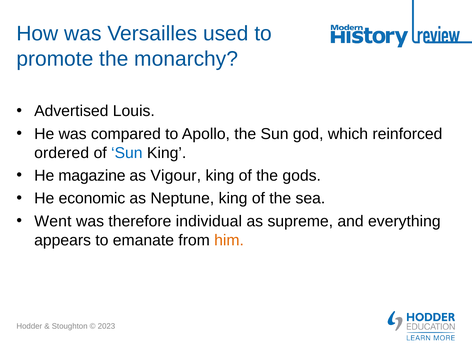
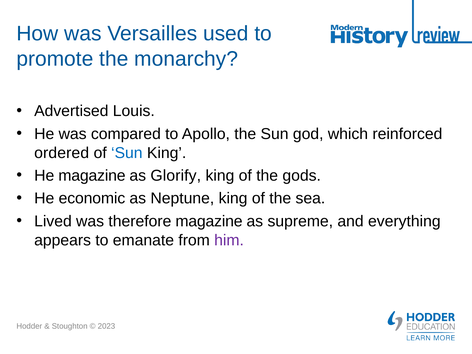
Vigour: Vigour -> Glorify (176, 176)
Went: Went -> Lived (53, 221)
therefore individual: individual -> magazine (209, 221)
him colour: orange -> purple (229, 240)
